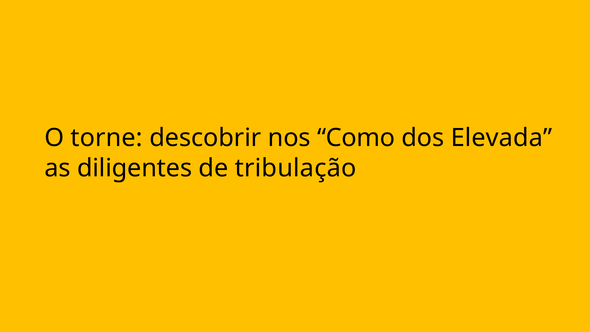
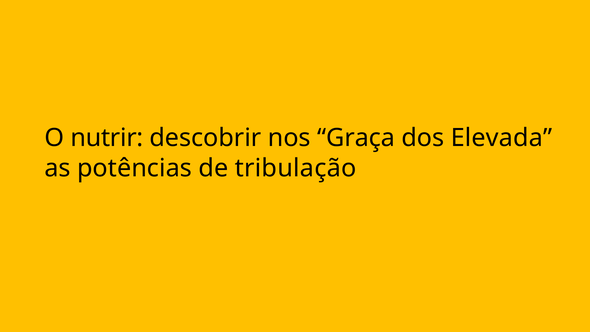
torne: torne -> nutrir (107, 138)
Como: Como -> Graça (356, 138)
diligentes: diligentes -> potências (135, 168)
